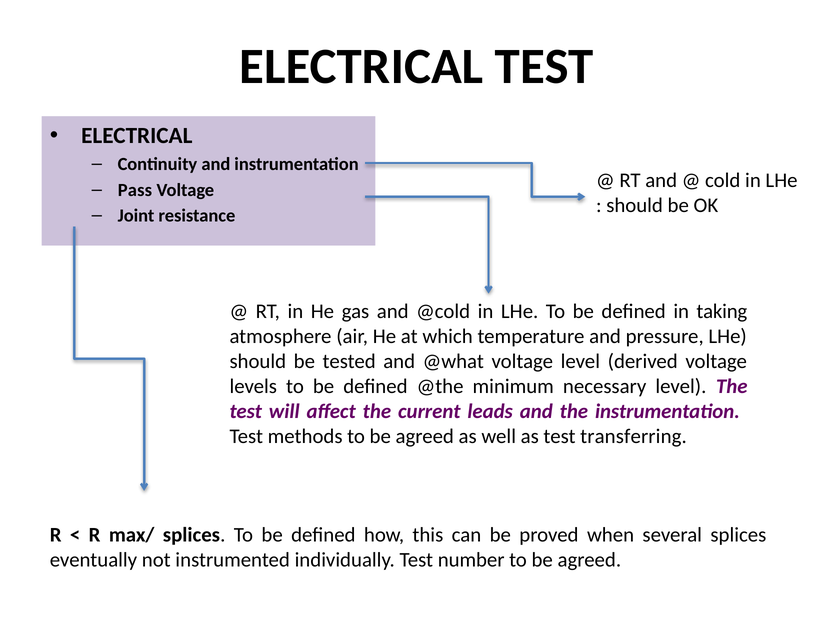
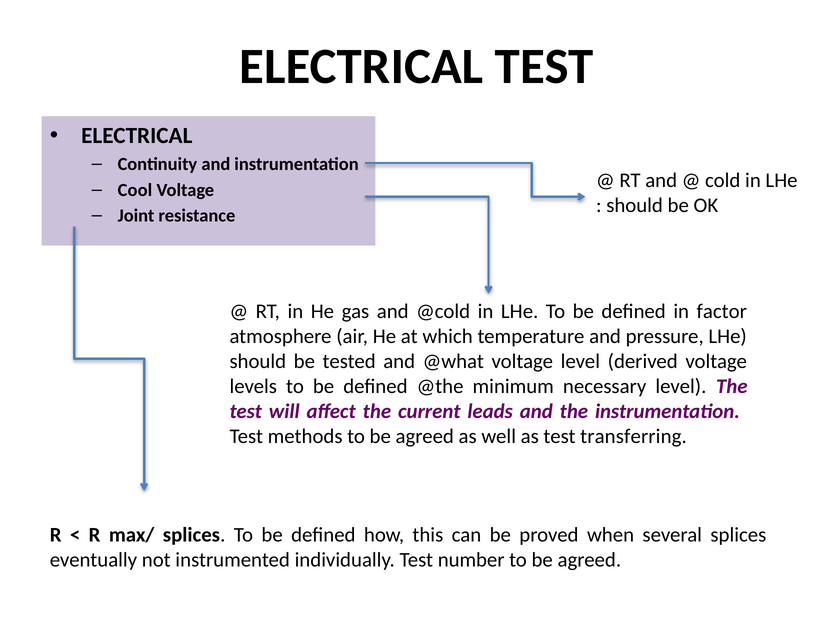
Pass: Pass -> Cool (135, 190)
taking: taking -> factor (722, 312)
